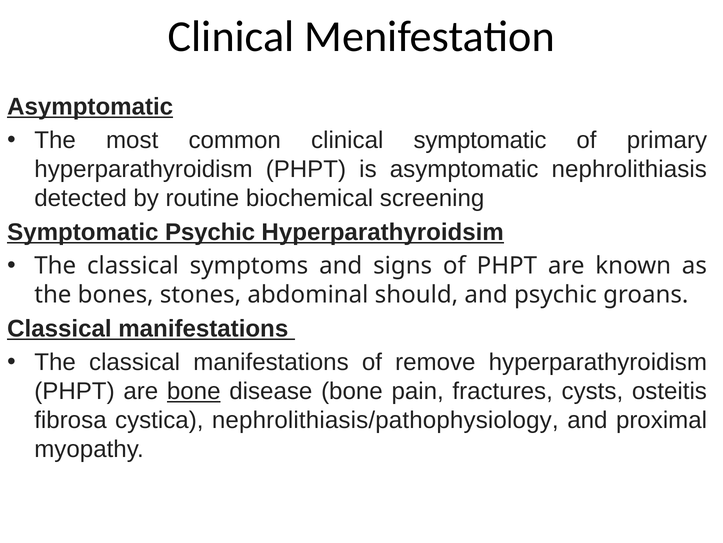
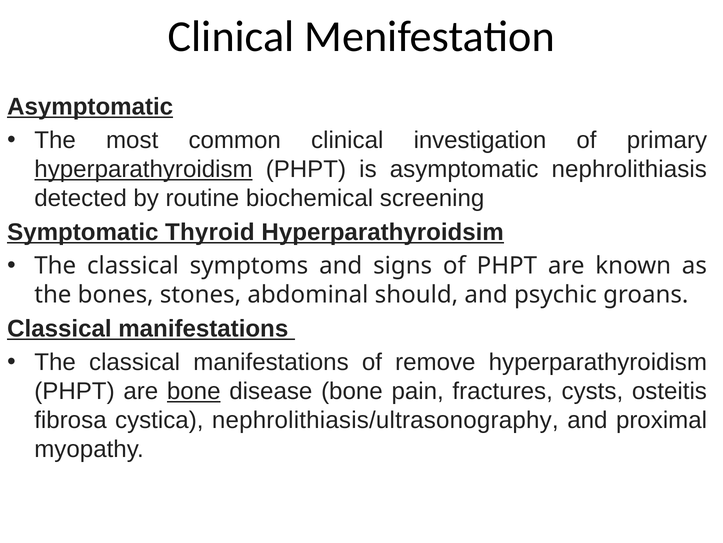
clinical symptomatic: symptomatic -> investigation (480, 140)
hyperparathyroidism underline: none -> present (144, 169)
Symptomatic Psychic: Psychic -> Thyroid (210, 232)
nephrolithiasis/pathophysiology: nephrolithiasis/pathophysiology -> nephrolithiasis/ultrasonography (385, 420)
